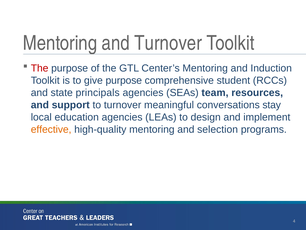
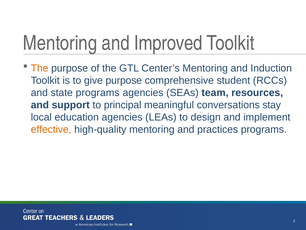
and Turnover: Turnover -> Improved (168, 43)
The colour: red -> orange (40, 68)
state principals: principals -> programs (98, 93)
to turnover: turnover -> principal (123, 105)
selection: selection -> practices (218, 129)
